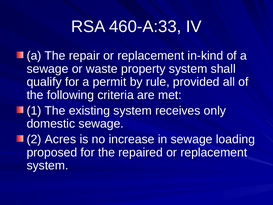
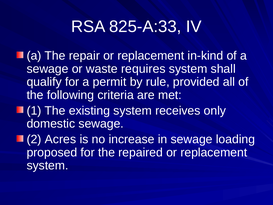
460-A:33: 460-A:33 -> 825-A:33 (145, 27)
property: property -> requires (143, 69)
